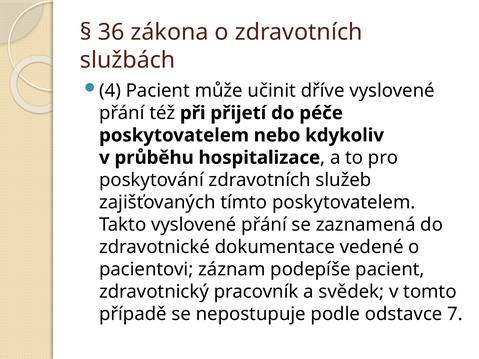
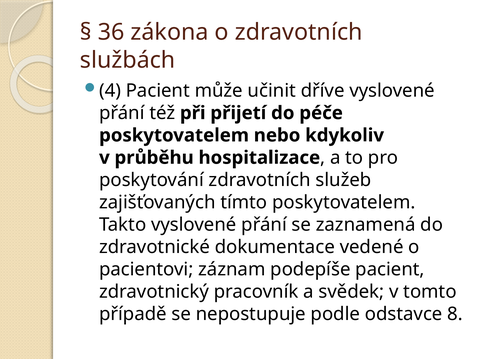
7: 7 -> 8 (455, 314)
